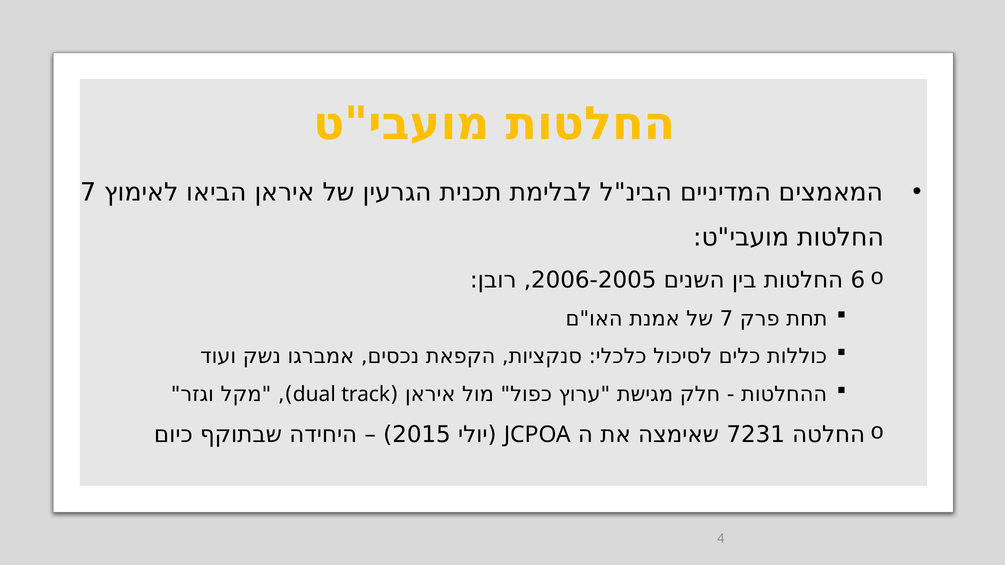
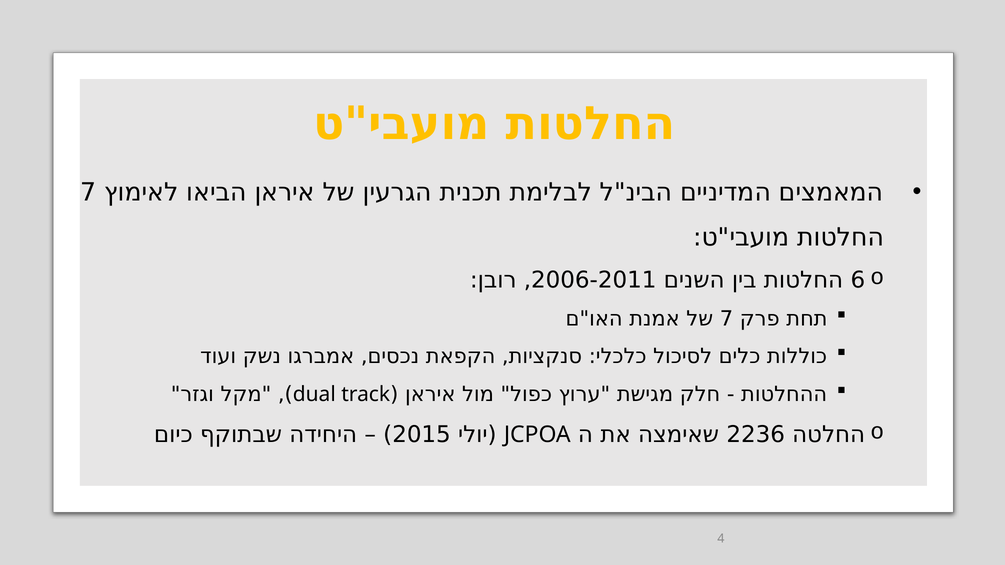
2006-2005: 2006-2005 -> 2006-2011 (594, 280)
7231: 7231 -> 2236 (756, 435)
